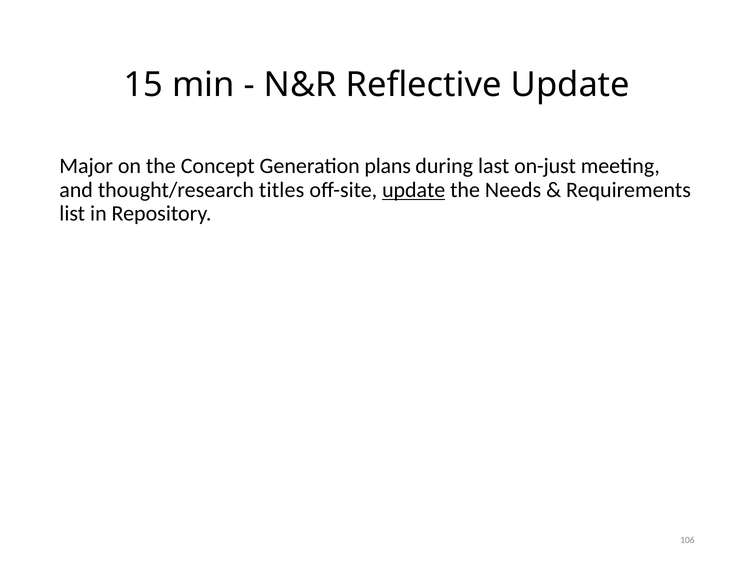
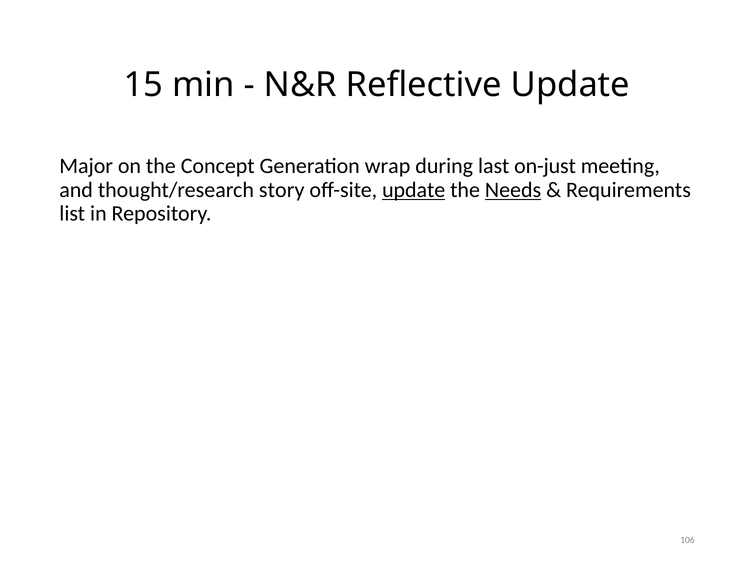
plans: plans -> wrap (388, 166)
titles: titles -> story (282, 190)
Needs underline: none -> present (513, 190)
